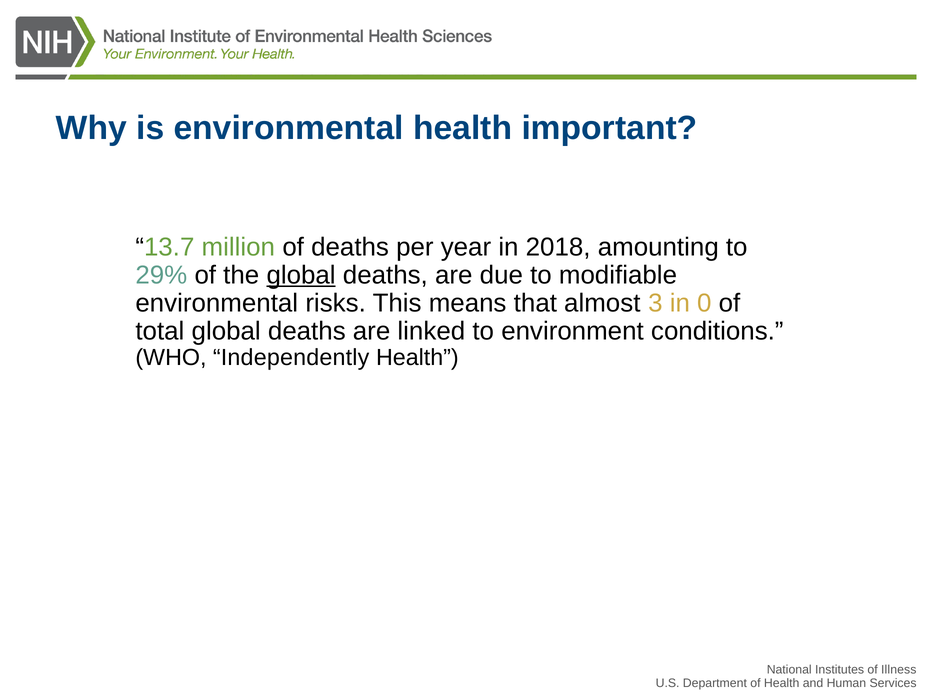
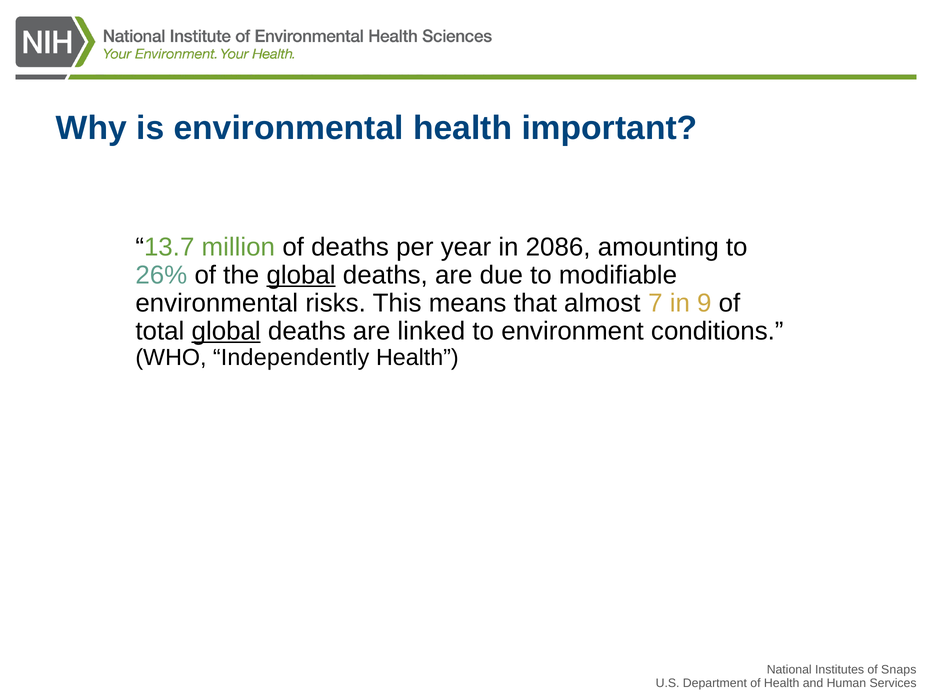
2018: 2018 -> 2086 (558, 247)
29%: 29% -> 26% (161, 275)
3: 3 -> 7 (655, 303)
0: 0 -> 9 (704, 303)
global underline: none -> present (226, 331)
Illness: Illness -> Snaps (899, 670)
